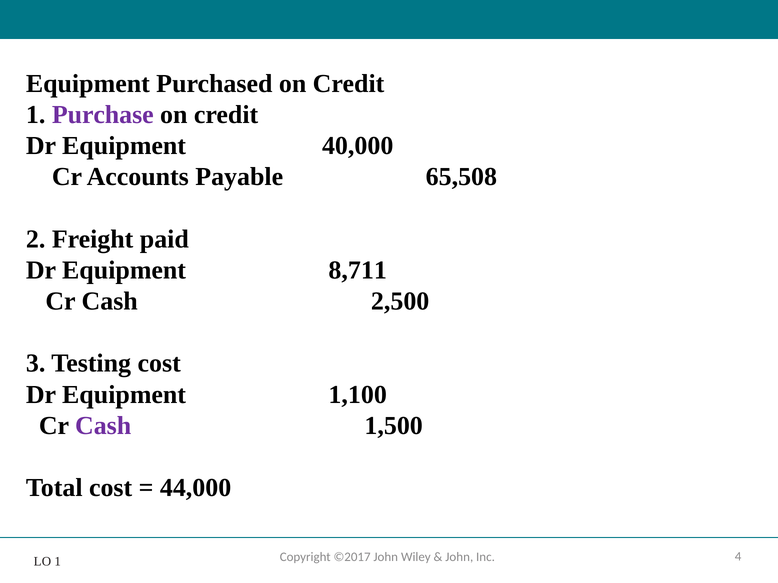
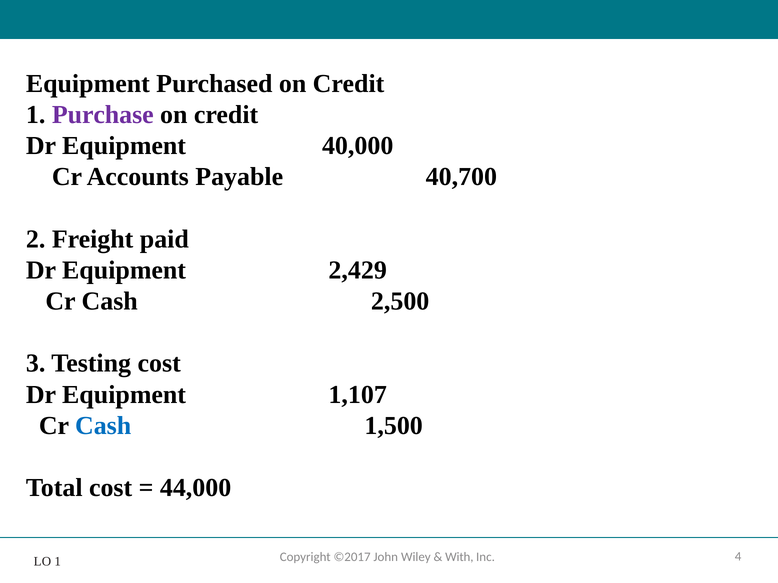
65,508: 65,508 -> 40,700 (461, 177)
8,711: 8,711 -> 2,429 (358, 270)
1,100: 1,100 -> 1,107 (358, 395)
Cash colour: purple -> blue (103, 426)
John: John -> With (459, 557)
